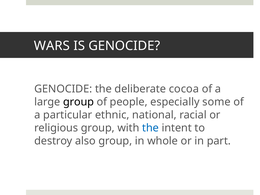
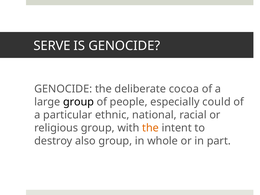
WARS: WARS -> SERVE (52, 46)
some: some -> could (217, 102)
the colour: blue -> orange (150, 128)
